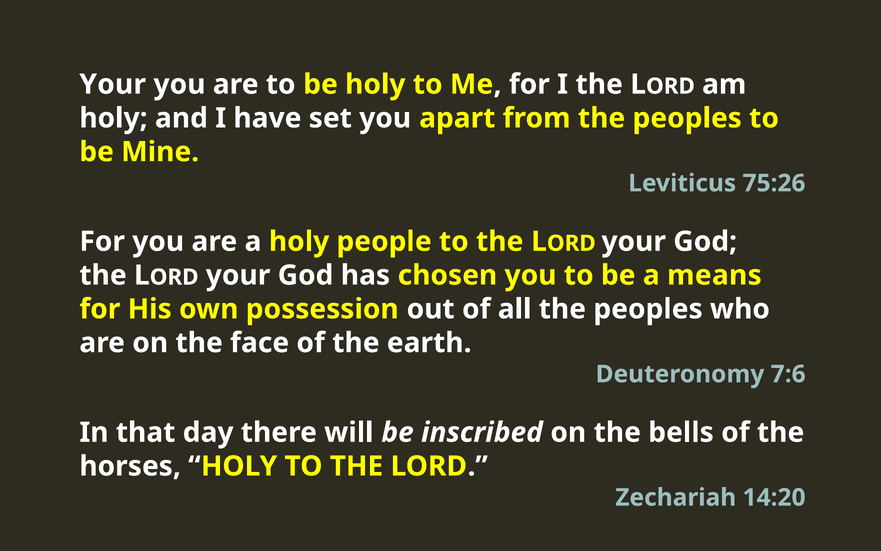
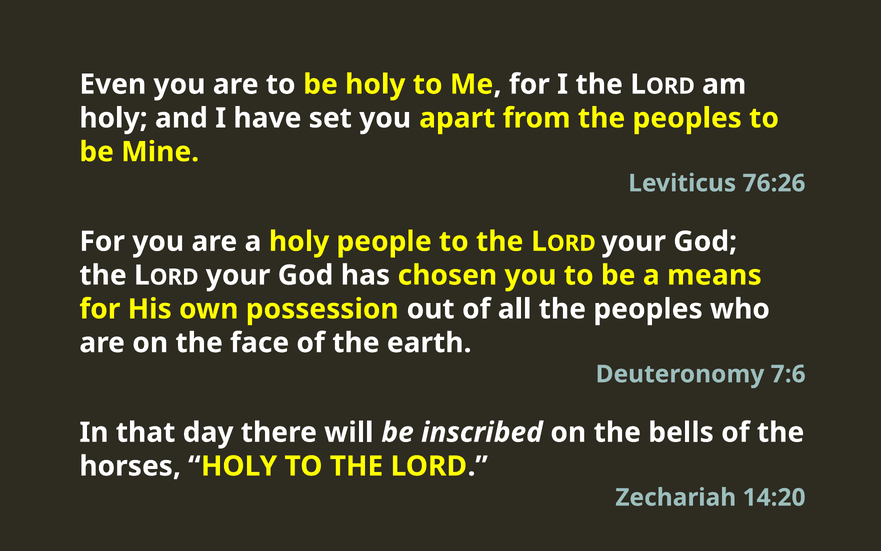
Your: Your -> Even (113, 84)
75:26: 75:26 -> 76:26 (774, 183)
